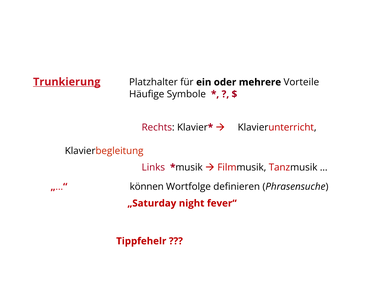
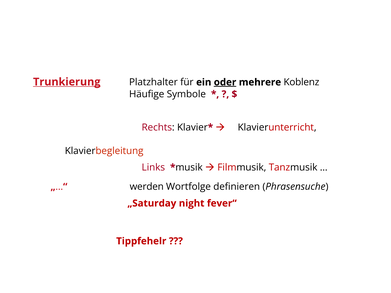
oder underline: none -> present (225, 82)
mehrere Vorteile: Vorteile -> Koblenz (301, 82)
können: können -> werden (147, 187)
